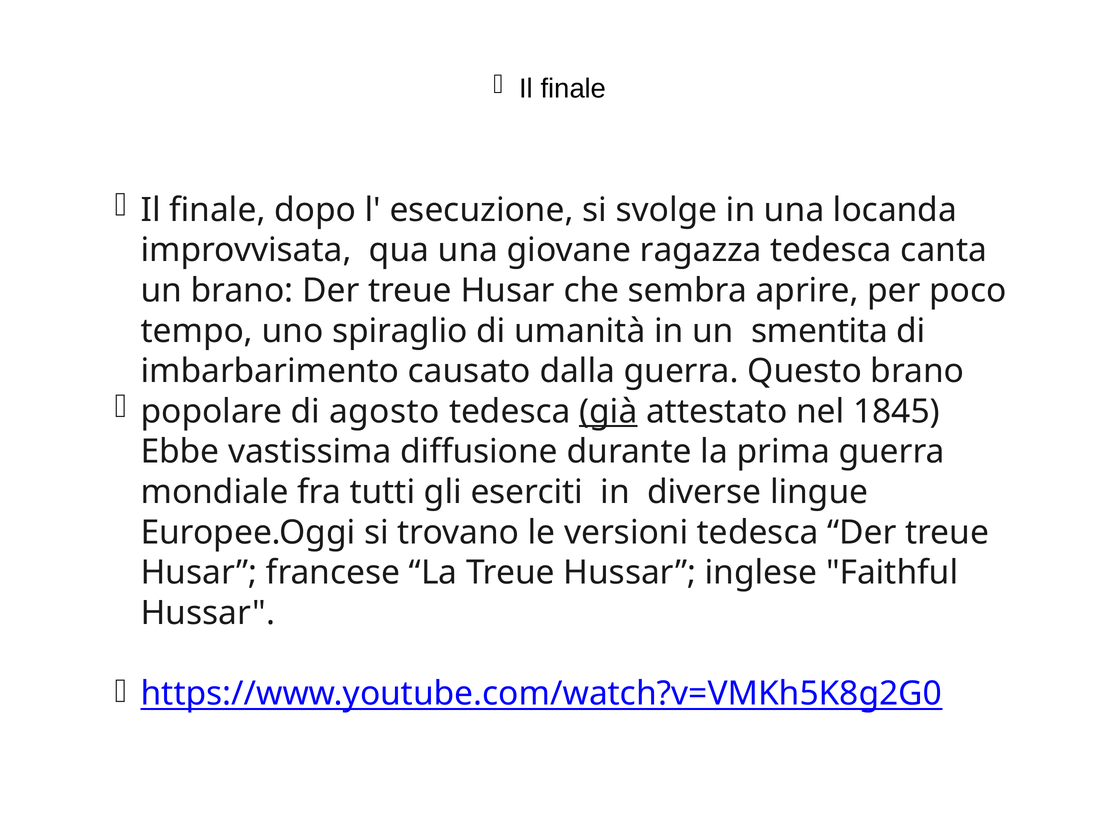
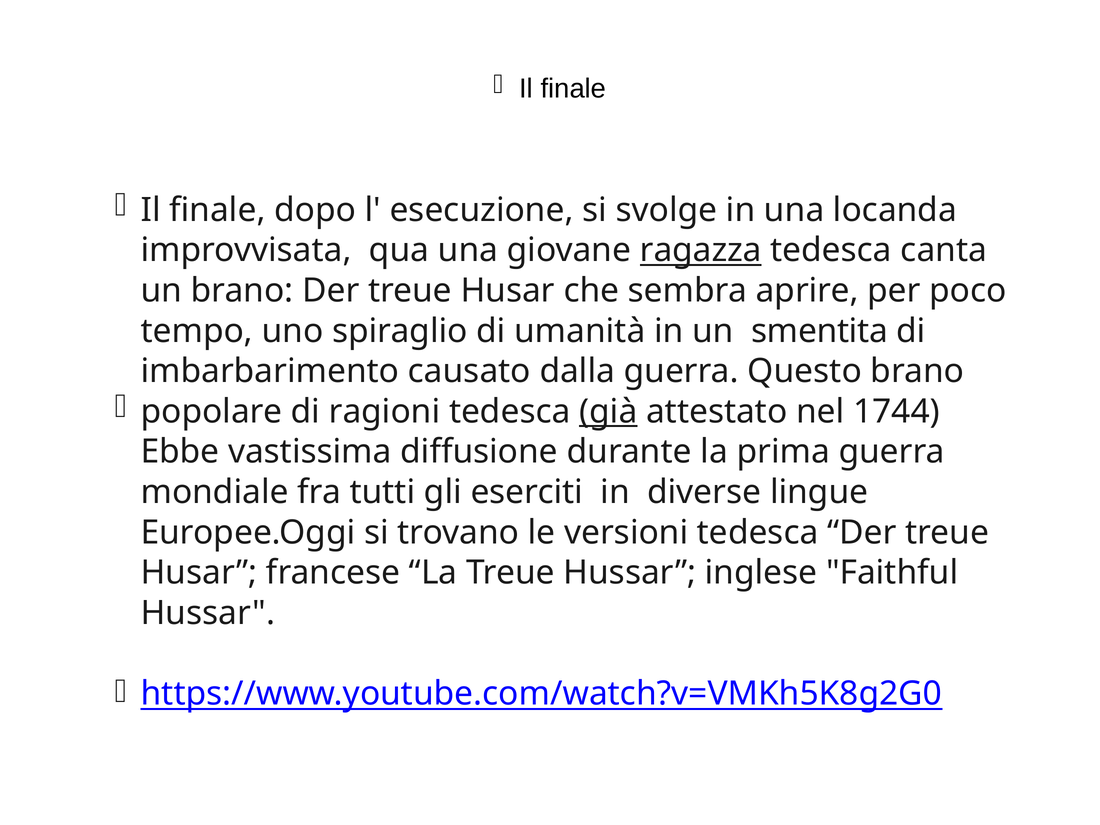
ragazza underline: none -> present (701, 250)
agosto: agosto -> ragioni (385, 412)
1845: 1845 -> 1744 (896, 412)
